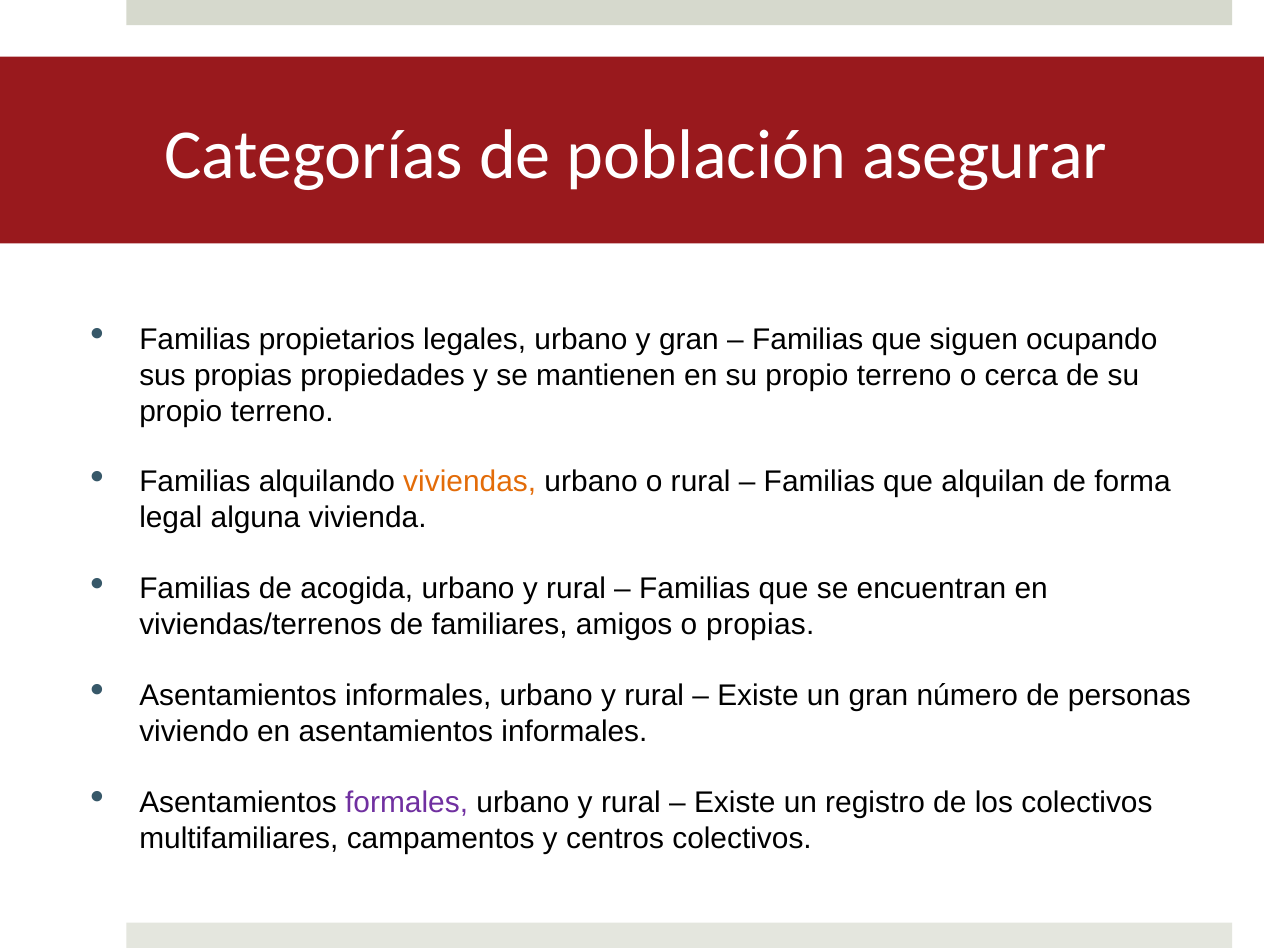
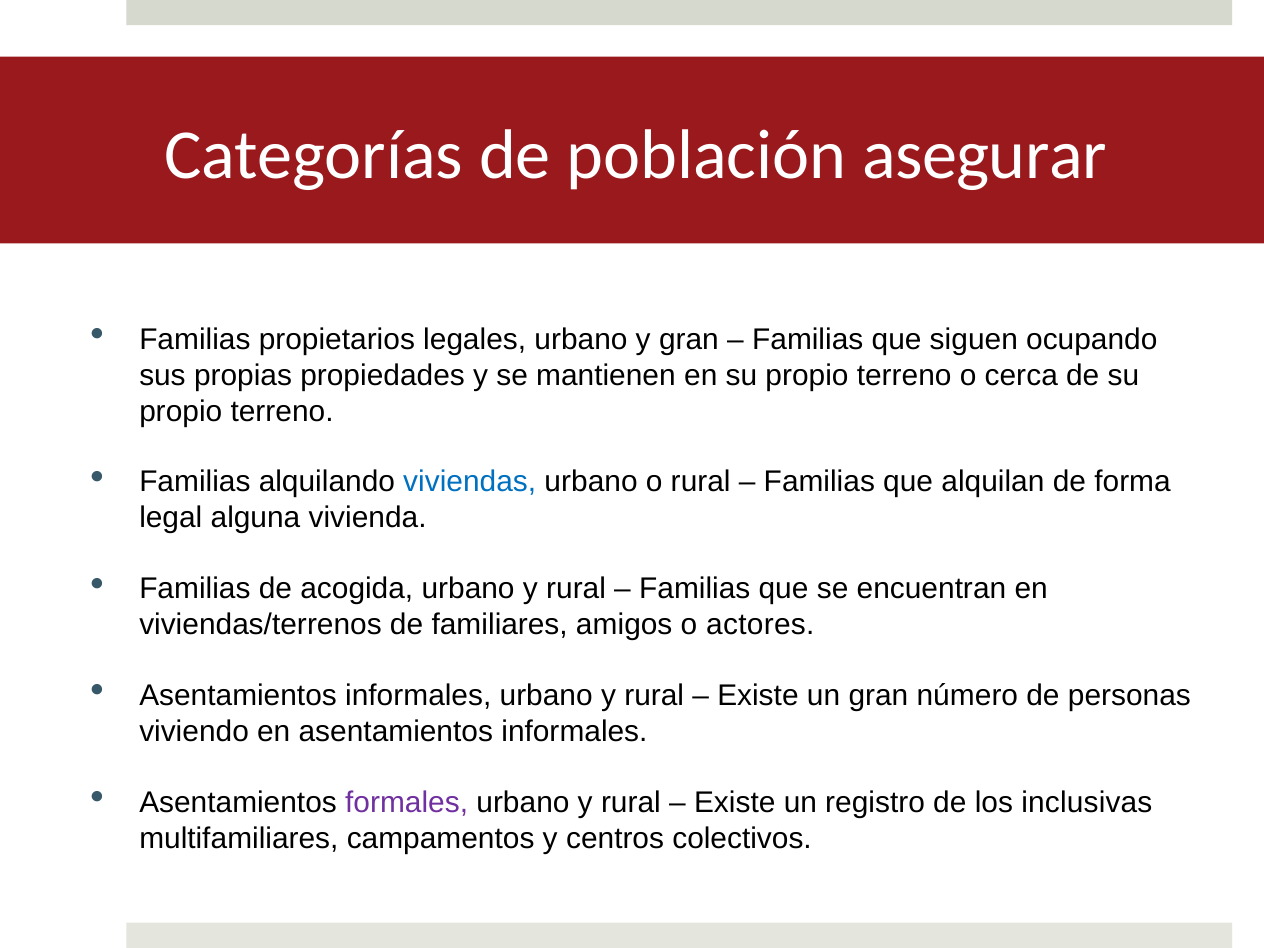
viviendas colour: orange -> blue (470, 482)
o propias: propias -> actores (760, 625)
los colectivos: colectivos -> inclusivas (1087, 802)
